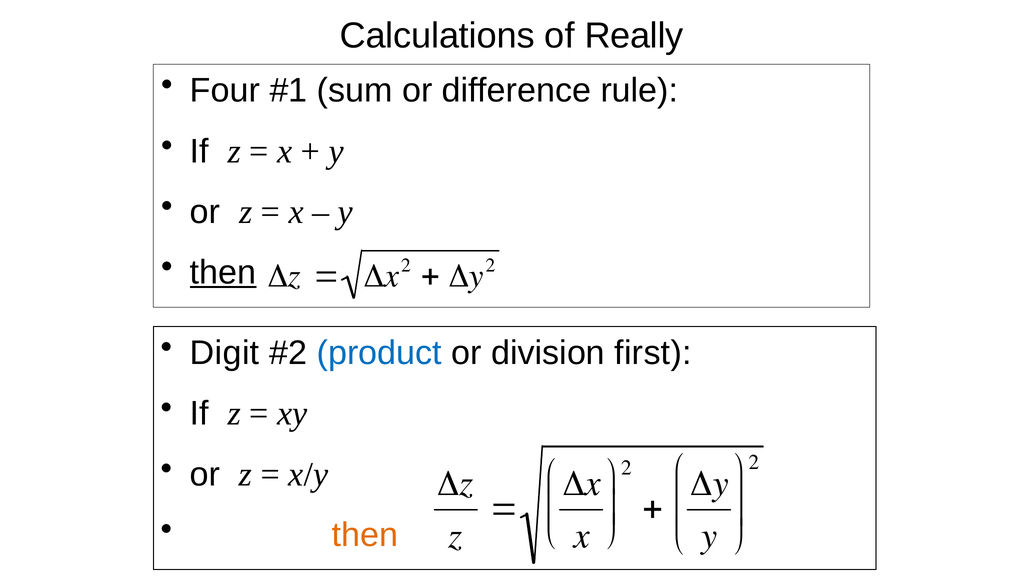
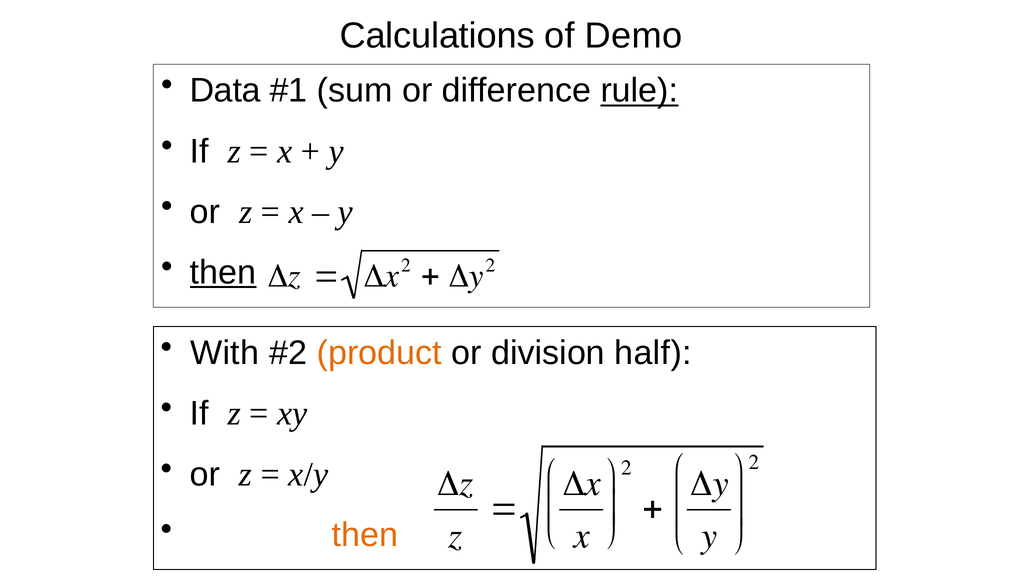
Really: Really -> Demo (634, 36)
Four: Four -> Data (225, 91)
rule underline: none -> present (639, 91)
Digit: Digit -> With (225, 353)
product colour: blue -> orange (379, 353)
first: first -> half (653, 353)
